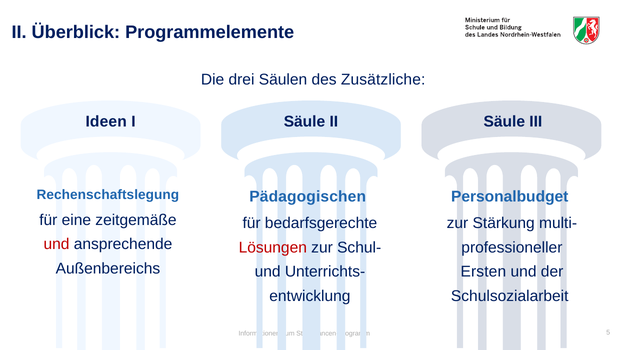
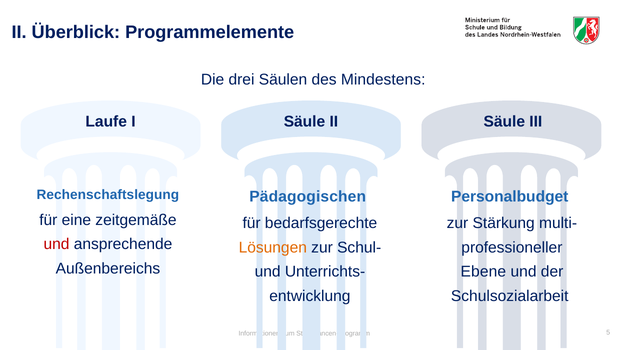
Zusätzliche: Zusätzliche -> Mindestens (383, 79)
Ideen: Ideen -> Laufe (106, 121)
Lösungen colour: red -> orange (273, 247)
Ersten: Ersten -> Ebene (483, 272)
